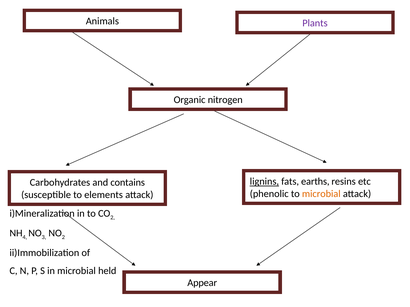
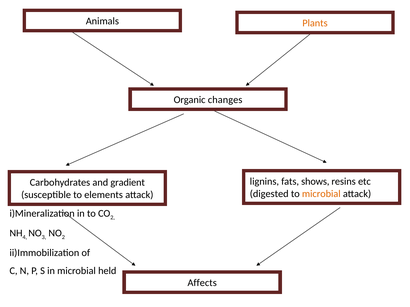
Plants colour: purple -> orange (315, 23)
nitrogen: nitrogen -> changes (225, 100)
lignins underline: present -> none (264, 182)
earths: earths -> shows (315, 182)
contains: contains -> gradient (128, 183)
phenolic: phenolic -> digested (269, 194)
Appear: Appear -> Affects (202, 283)
